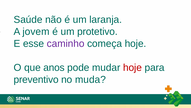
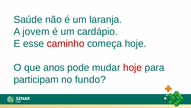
protetivo: protetivo -> cardápio (97, 31)
caminho colour: purple -> red (66, 43)
preventivo: preventivo -> participam (36, 79)
muda: muda -> fundo (90, 79)
